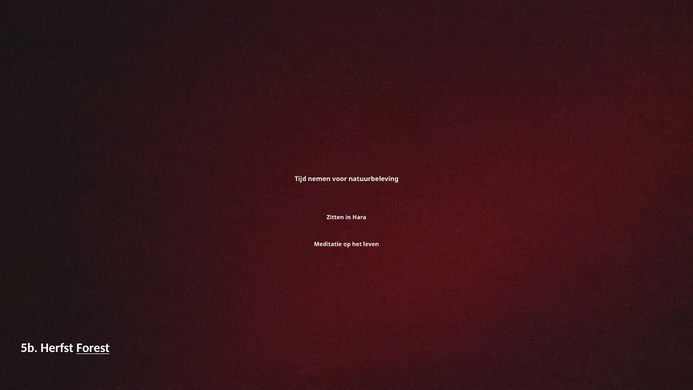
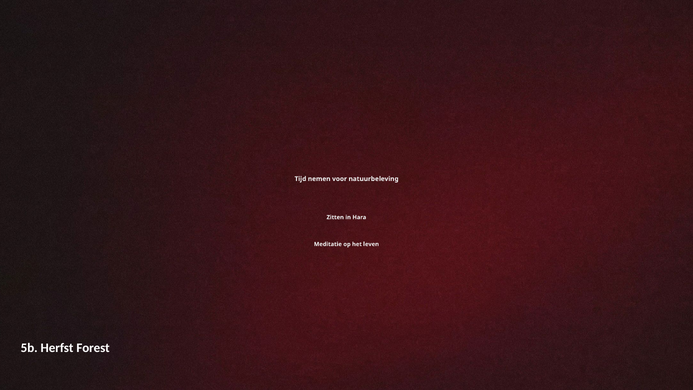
Forest underline: present -> none (93, 348)
